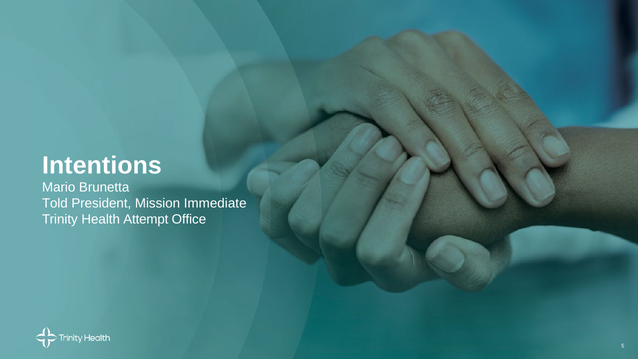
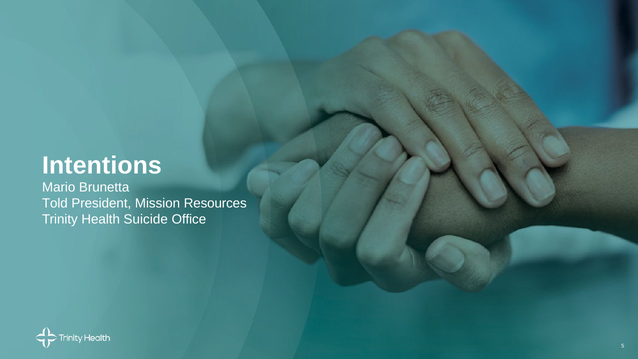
Immediate: Immediate -> Resources (215, 203)
Attempt: Attempt -> Suicide (146, 219)
